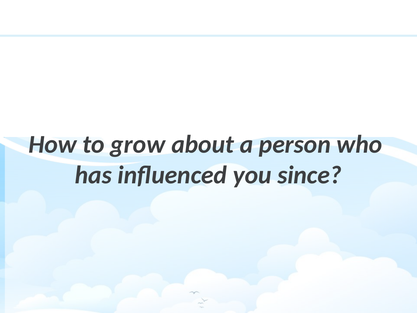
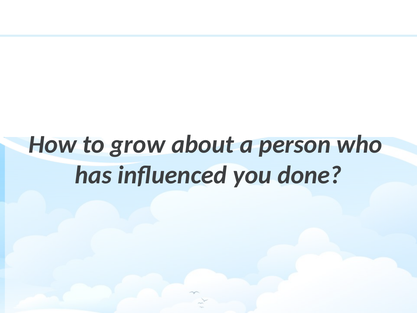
since: since -> done (310, 175)
